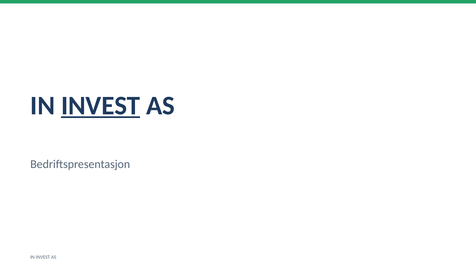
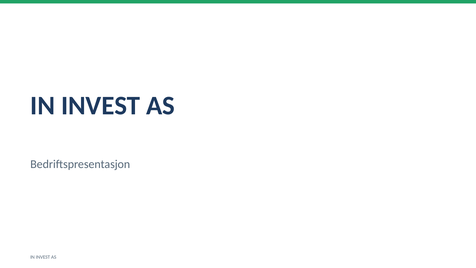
INVEST underline: present -> none (101, 106)
